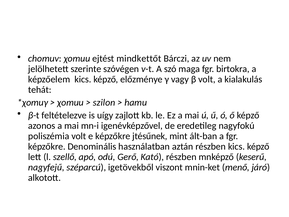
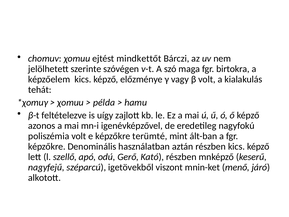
szilon: szilon -> példa (104, 102)
jtésűnek: jtésűnek -> terümté (150, 136)
